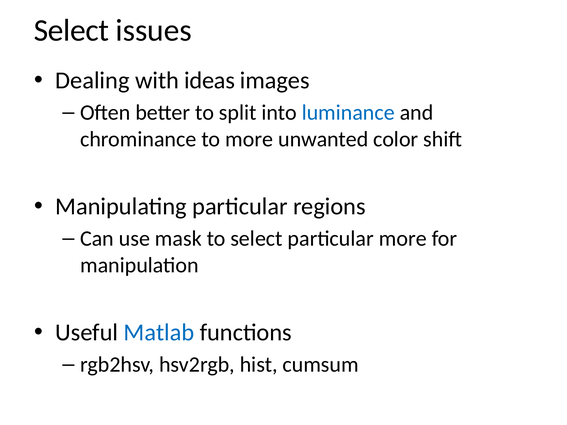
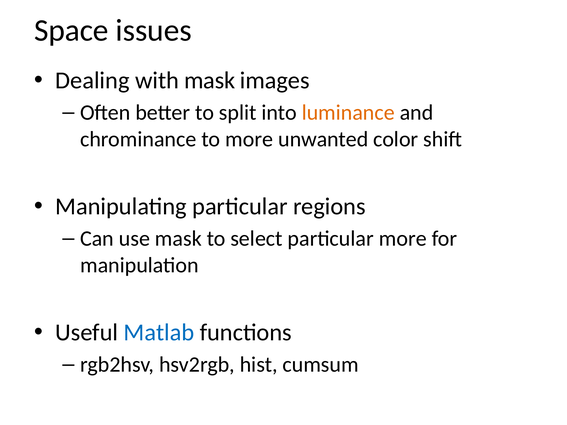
Select: Select -> Space (71, 31)
with ideas: ideas -> mask (210, 81)
luminance colour: blue -> orange (348, 113)
